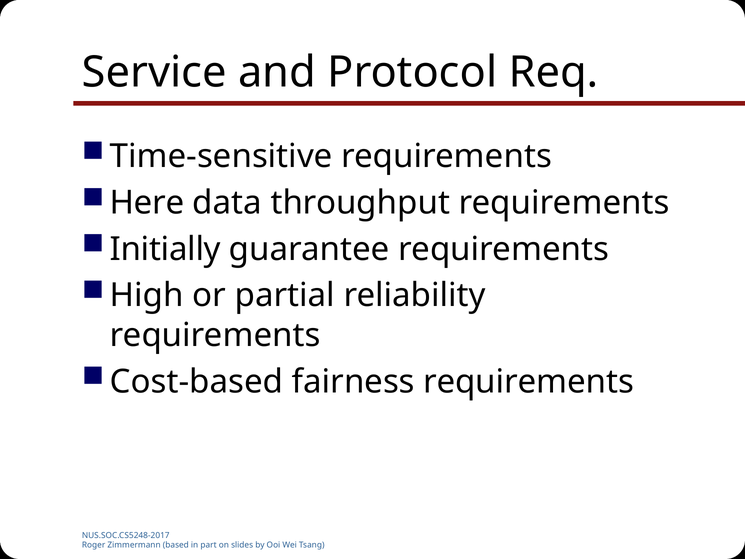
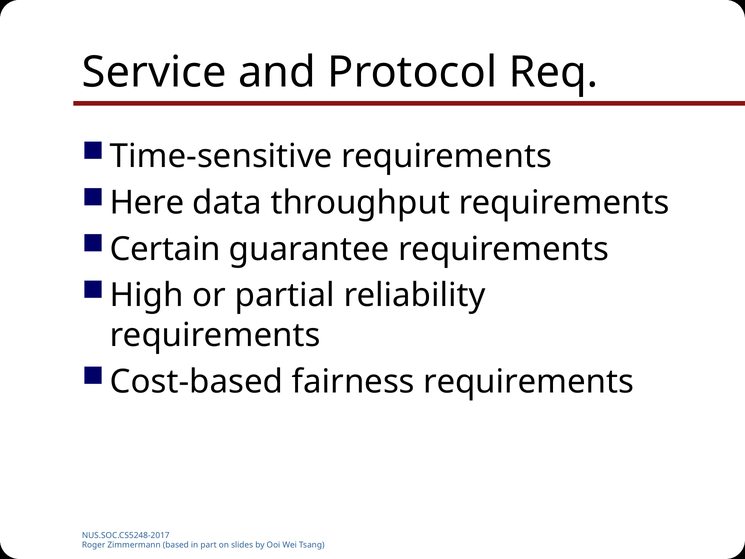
Initially: Initially -> Certain (165, 249)
